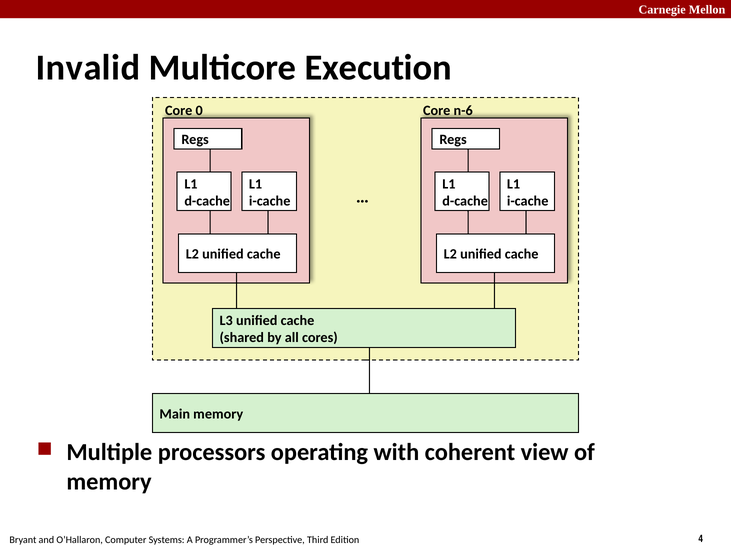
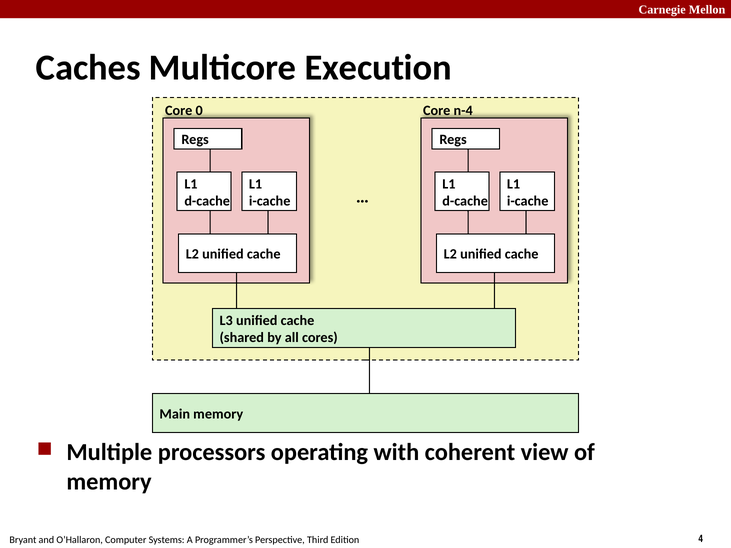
Invalid: Invalid -> Caches (88, 68)
n-6: n-6 -> n-4 (463, 111)
